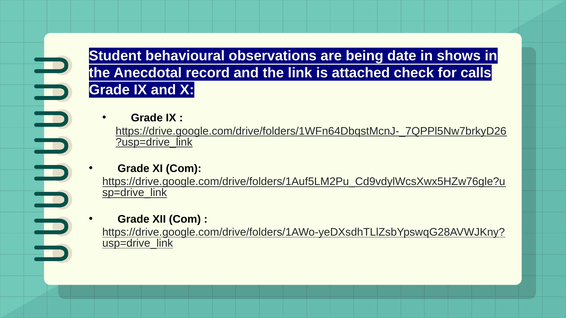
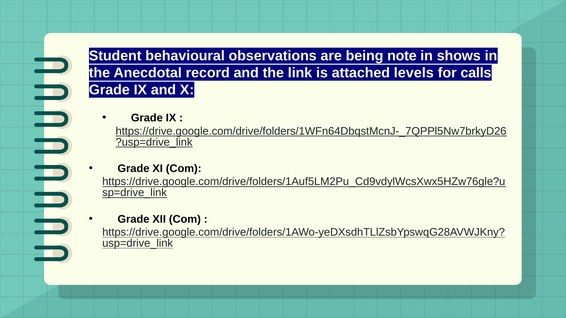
date: date -> note (402, 56)
check: check -> levels (414, 73)
